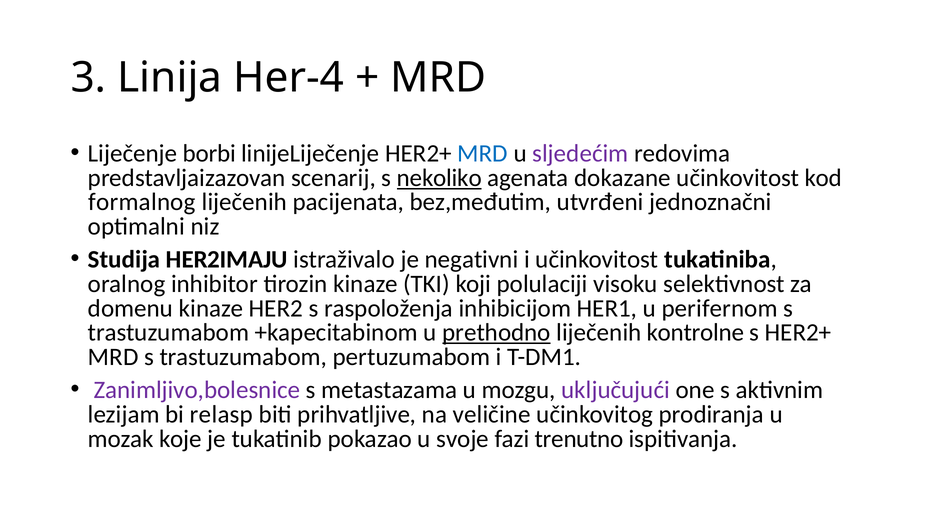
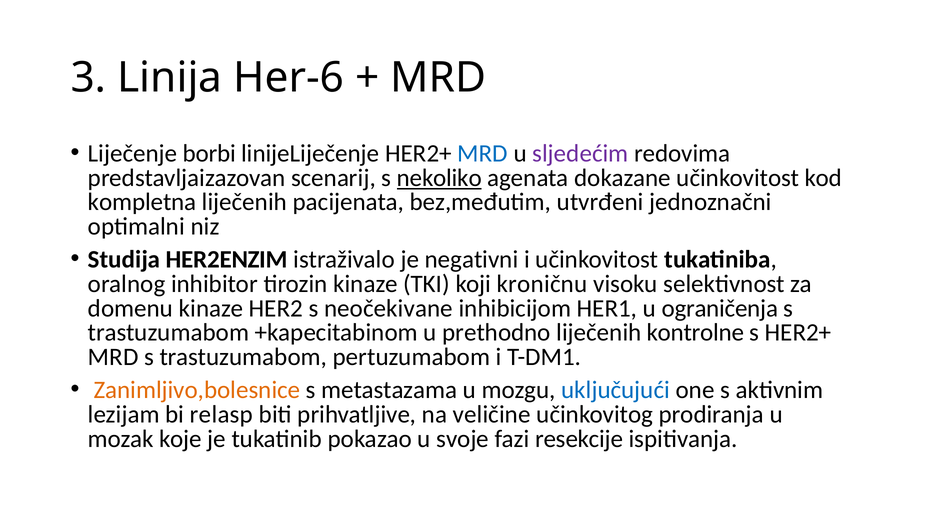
Her-4: Her-4 -> Her-6 (289, 78)
formalnog: formalnog -> kompletna (142, 202)
HER2IMAJU: HER2IMAJU -> HER2ENZIM (227, 259)
polulaciji: polulaciji -> kroničnu (542, 284)
raspoloženja: raspoloženja -> neočekivane (388, 308)
perifernom: perifernom -> ograničenja (720, 308)
prethodno underline: present -> none (497, 333)
Zanimljivo,bolesnice colour: purple -> orange (197, 390)
uključujući colour: purple -> blue (616, 390)
trenutno: trenutno -> resekcije (579, 439)
